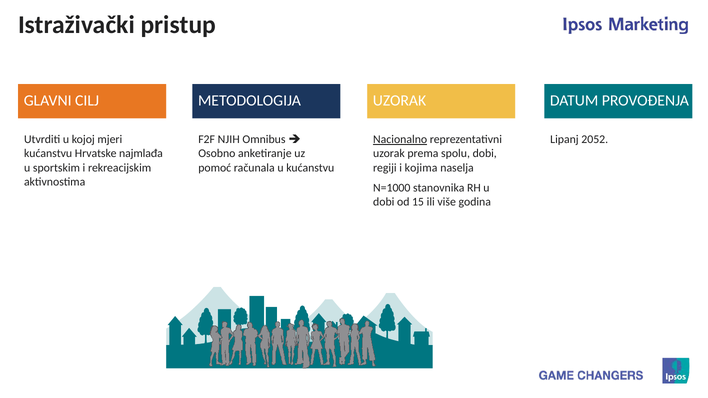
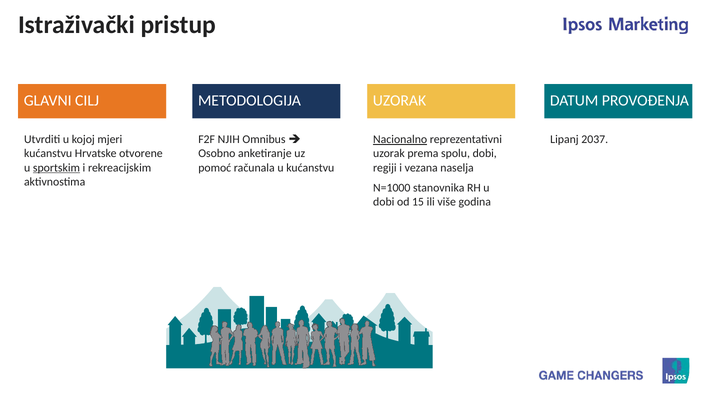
2052: 2052 -> 2037 (595, 140)
najmlađa: najmlađa -> otvorene (141, 154)
sportskim underline: none -> present (56, 168)
kojima: kojima -> vezana (421, 168)
